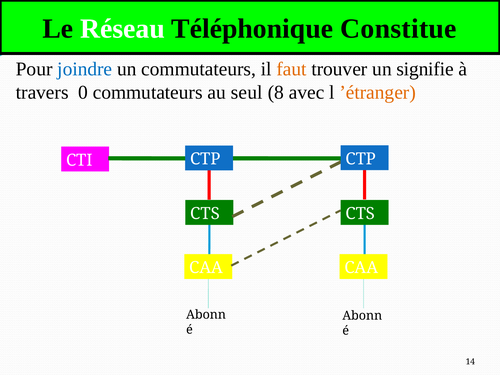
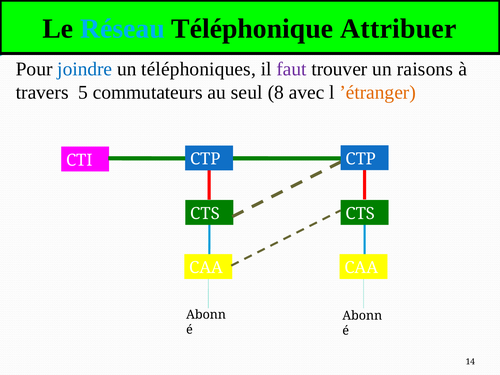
Réseau colour: white -> light blue (123, 29)
Constitue: Constitue -> Attribuer (398, 29)
un commutateurs: commutateurs -> téléphoniques (199, 69)
faut colour: orange -> purple (292, 69)
signifie: signifie -> raisons (425, 69)
0: 0 -> 5 (83, 92)
